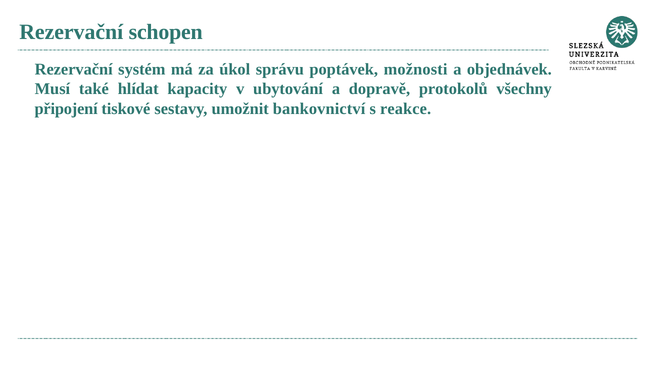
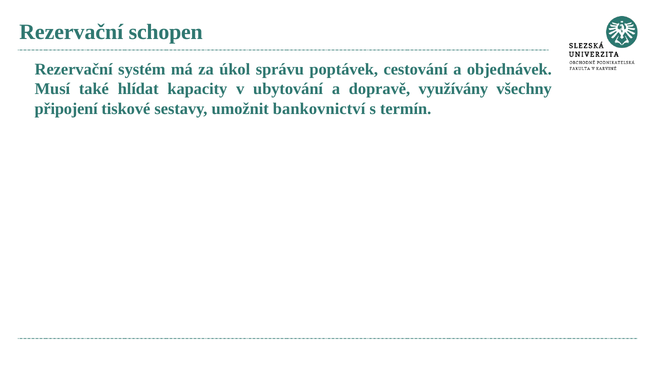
možnosti: možnosti -> cestování (416, 69)
protokolů: protokolů -> využívány (453, 89)
reakce: reakce -> termín (406, 109)
